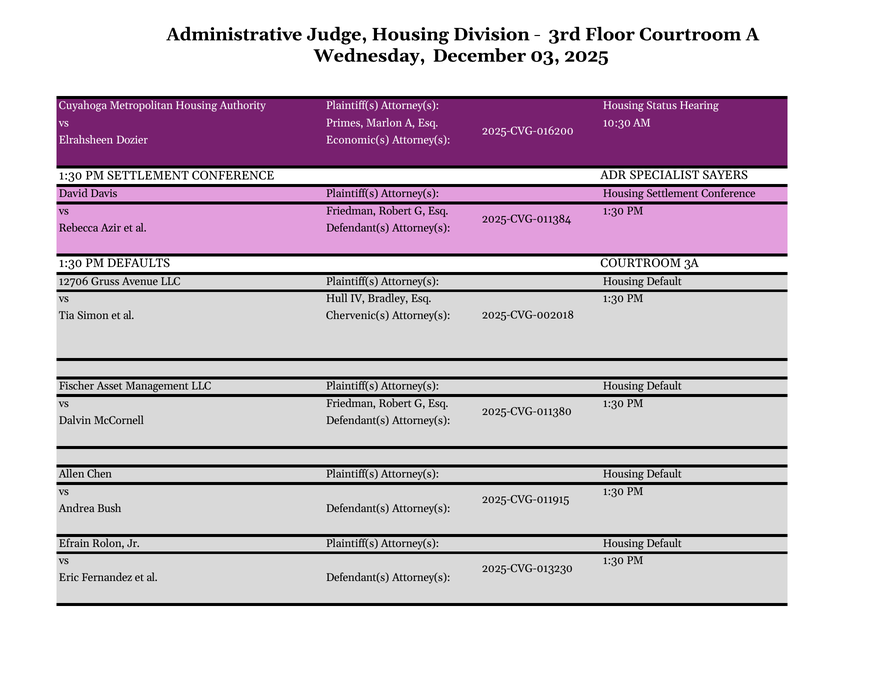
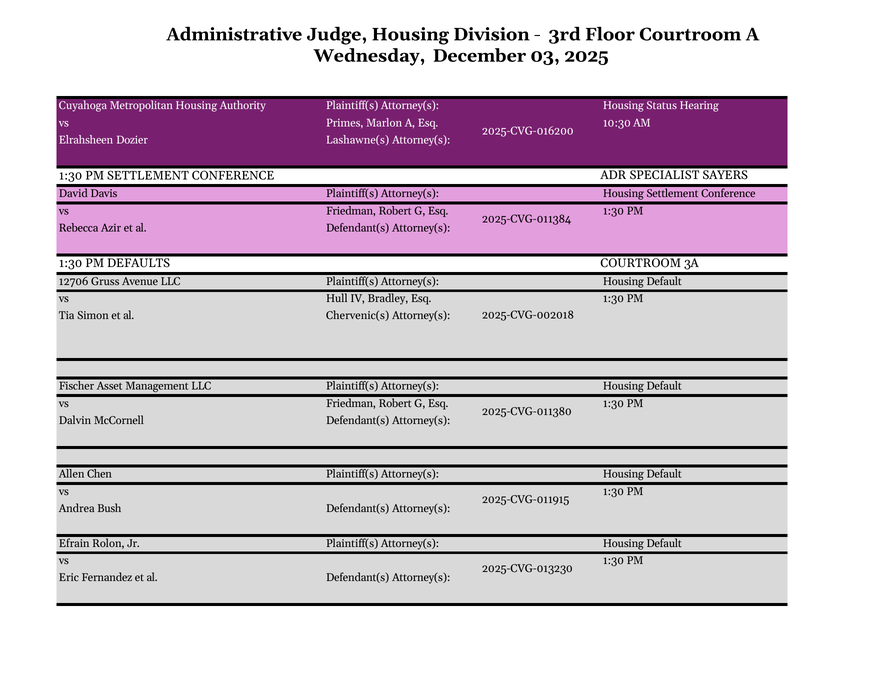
Economic(s: Economic(s -> Lashawne(s (358, 140)
